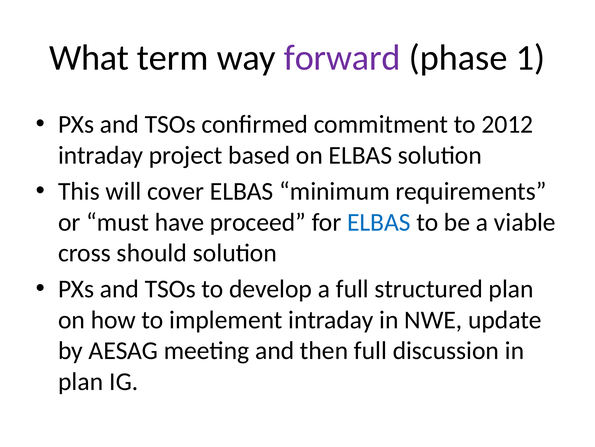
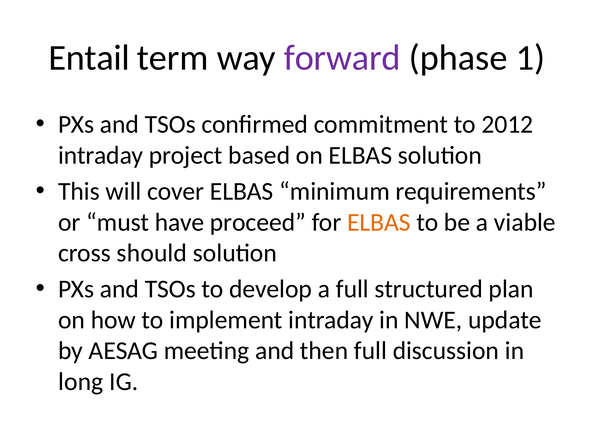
What: What -> Entail (89, 58)
ELBAS colour: blue -> orange (379, 222)
plan: plan -> long (81, 381)
